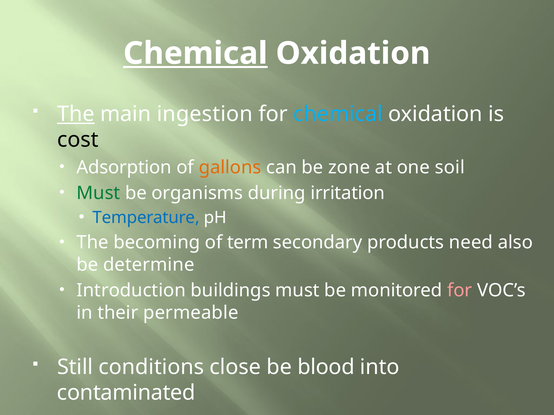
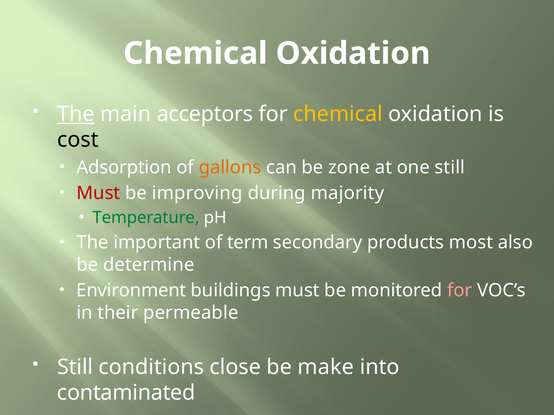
Chemical underline: present -> none (195, 53)
ingestion: ingestion -> acceptors (205, 114)
chemical colour: light blue -> yellow (338, 114)
one soil: soil -> still (450, 167)
Must colour: green -> red (98, 193)
organisms: organisms -> improving (197, 193)
irritation: irritation -> majority (348, 193)
Temperature colour: blue -> green (146, 218)
becoming: becoming -> important (157, 243)
need: need -> most (471, 243)
Introduction: Introduction -> Environment (131, 291)
blood: blood -> make (326, 367)
